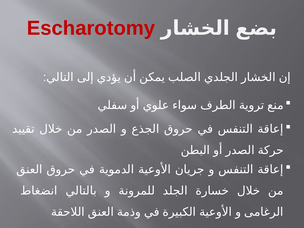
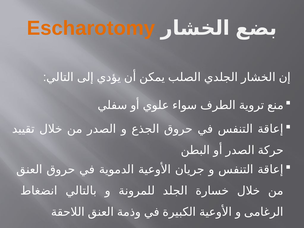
Escharotomy colour: red -> orange (91, 28)
